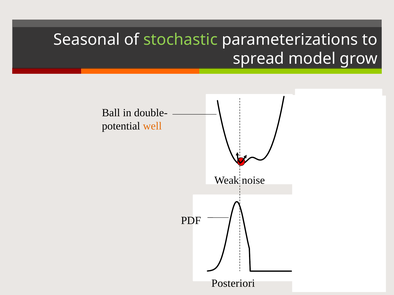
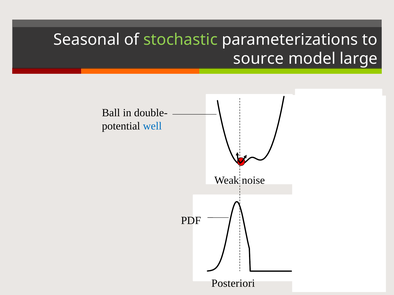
spread: spread -> source (258, 59)
grow: grow -> large (359, 59)
well colour: orange -> blue (152, 126)
